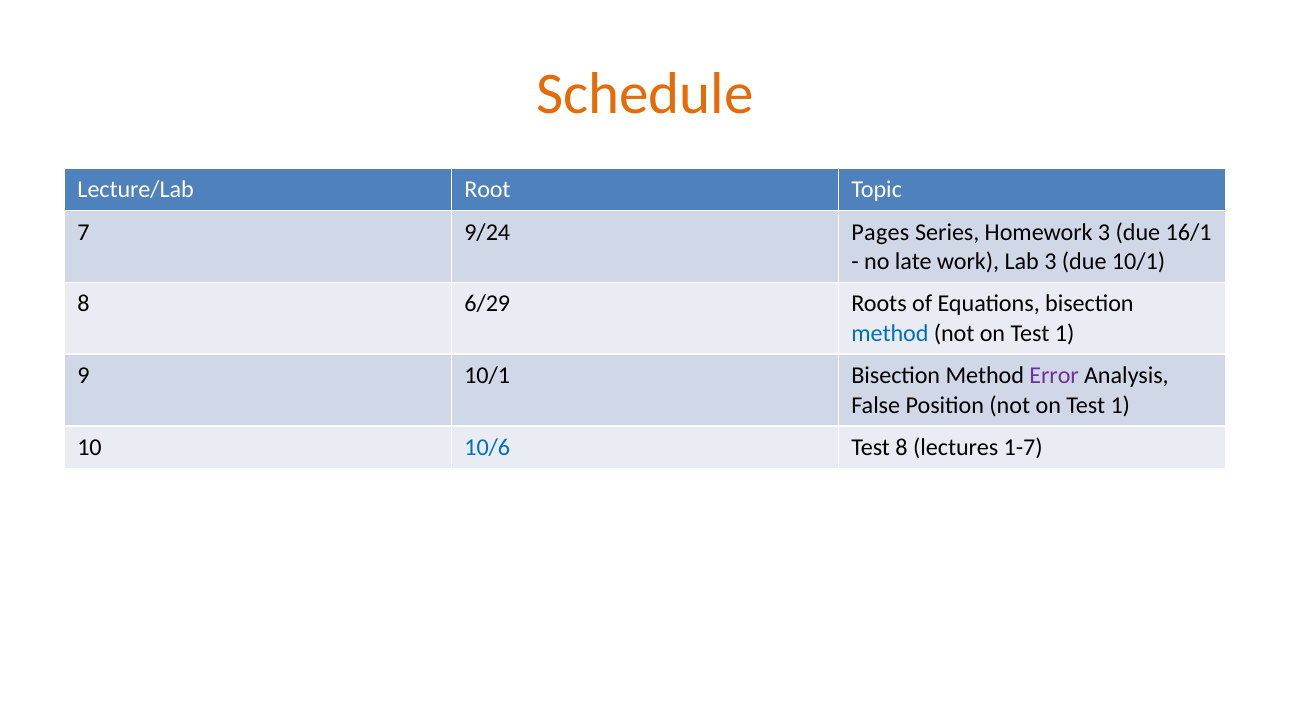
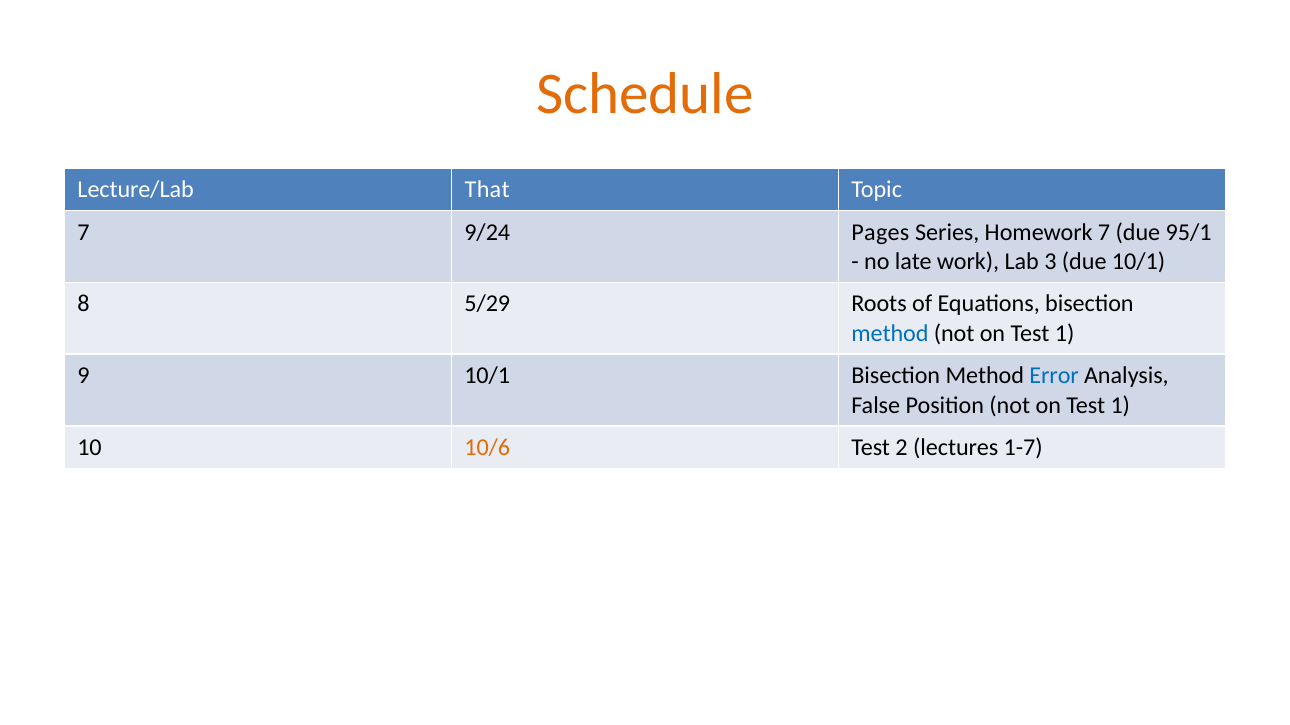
Root: Root -> That (487, 190)
Homework 3: 3 -> 7 (1104, 232)
16/1: 16/1 -> 95/1 (1189, 232)
6/29: 6/29 -> 5/29 (487, 304)
Error colour: purple -> blue (1054, 376)
10/6 colour: blue -> orange (487, 448)
Test 8: 8 -> 2 (902, 448)
